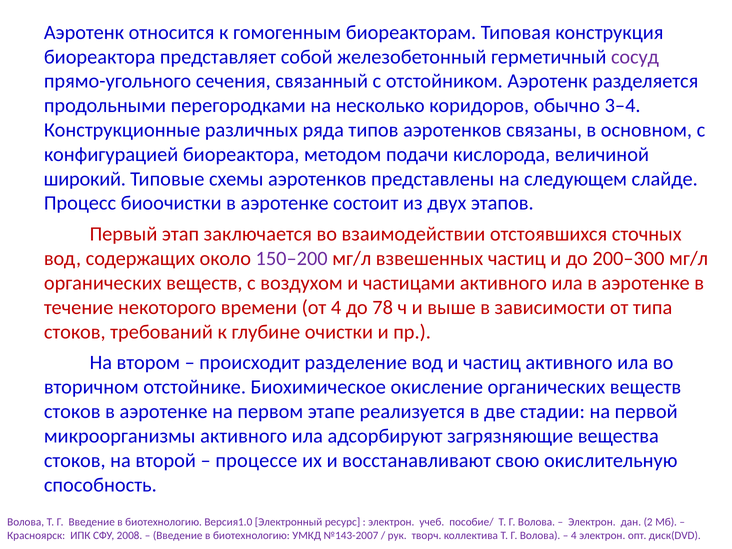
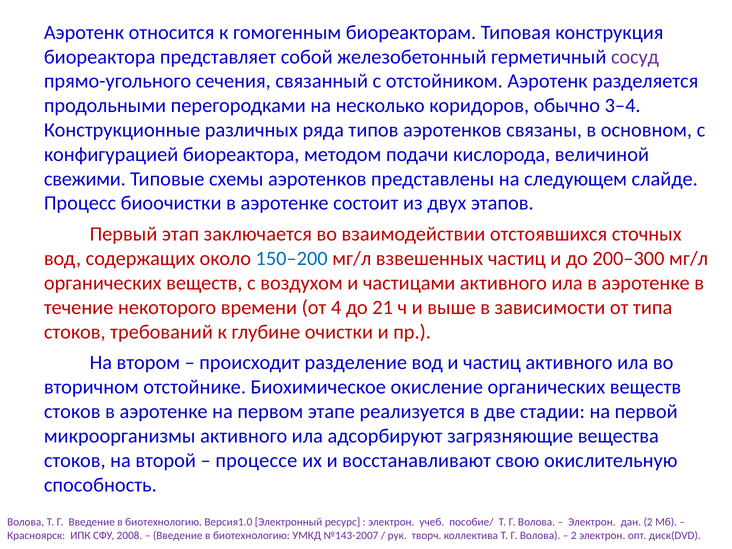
широкий: широкий -> свежими (85, 179)
150–200 colour: purple -> blue (292, 259)
78: 78 -> 21 (383, 307)
4: 4 -> 2 (574, 535)
